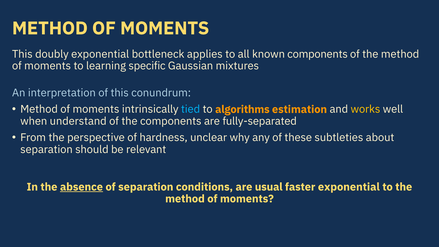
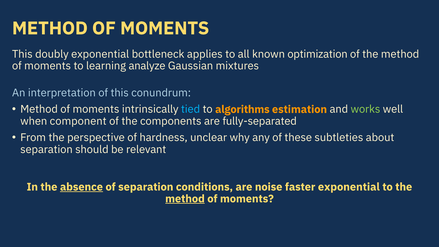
known components: components -> optimization (318, 54)
specific: specific -> analyze (147, 66)
works colour: yellow -> light green (365, 109)
understand: understand -> component (78, 121)
usual: usual -> noise (269, 187)
method underline: none -> present (185, 199)
